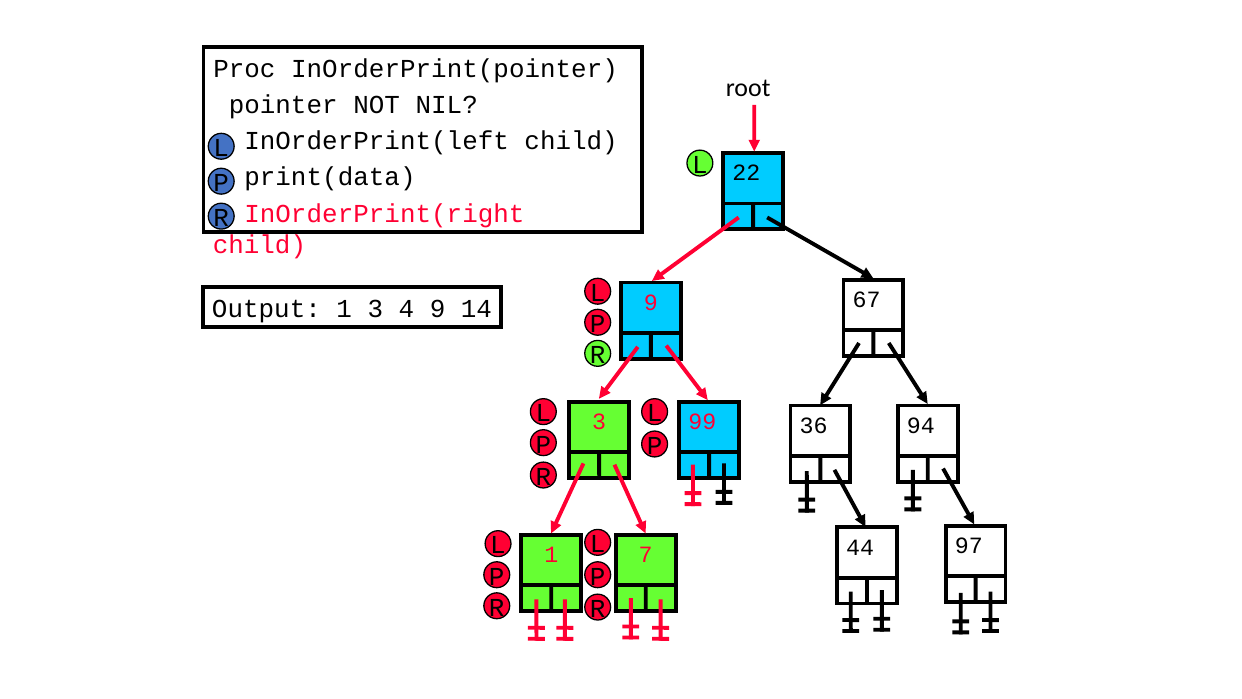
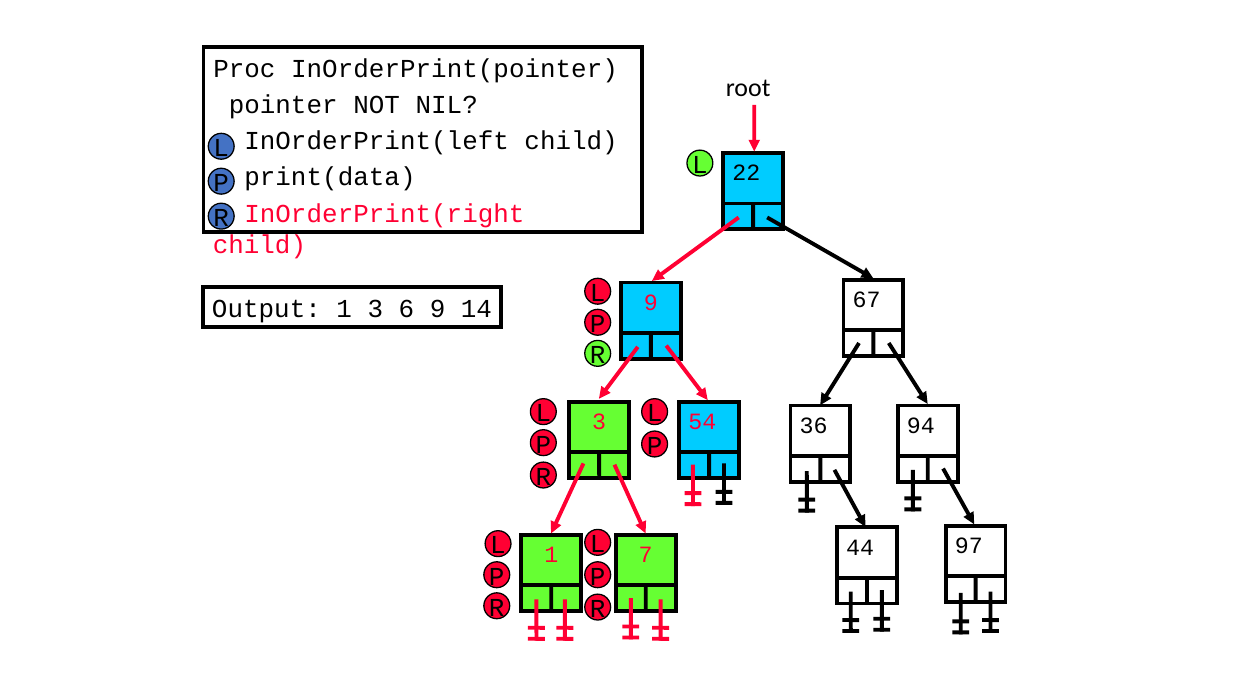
4: 4 -> 6 (406, 309)
99: 99 -> 54 (702, 422)
